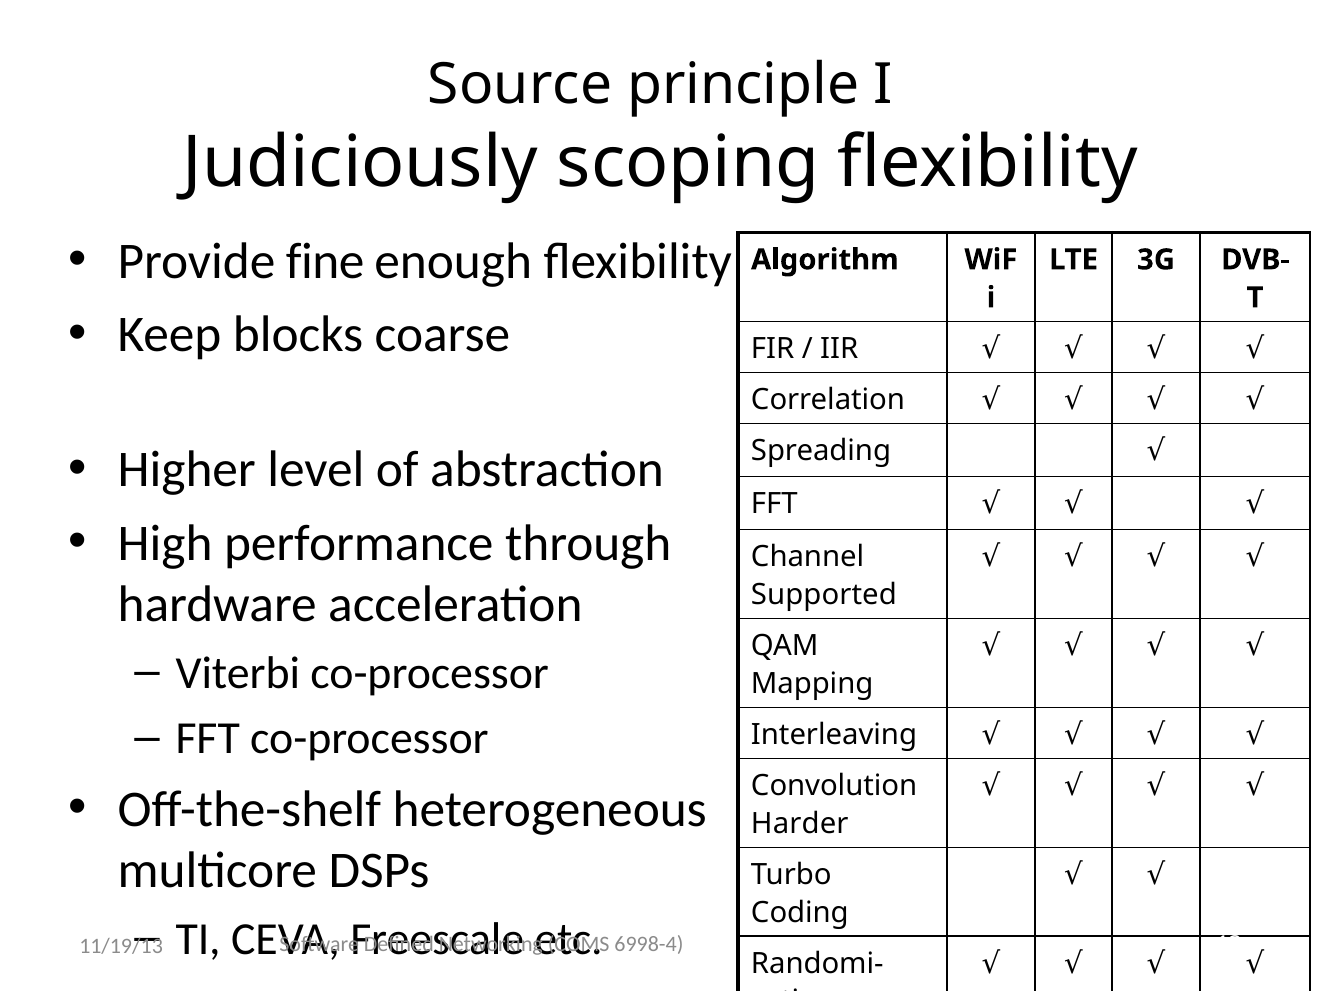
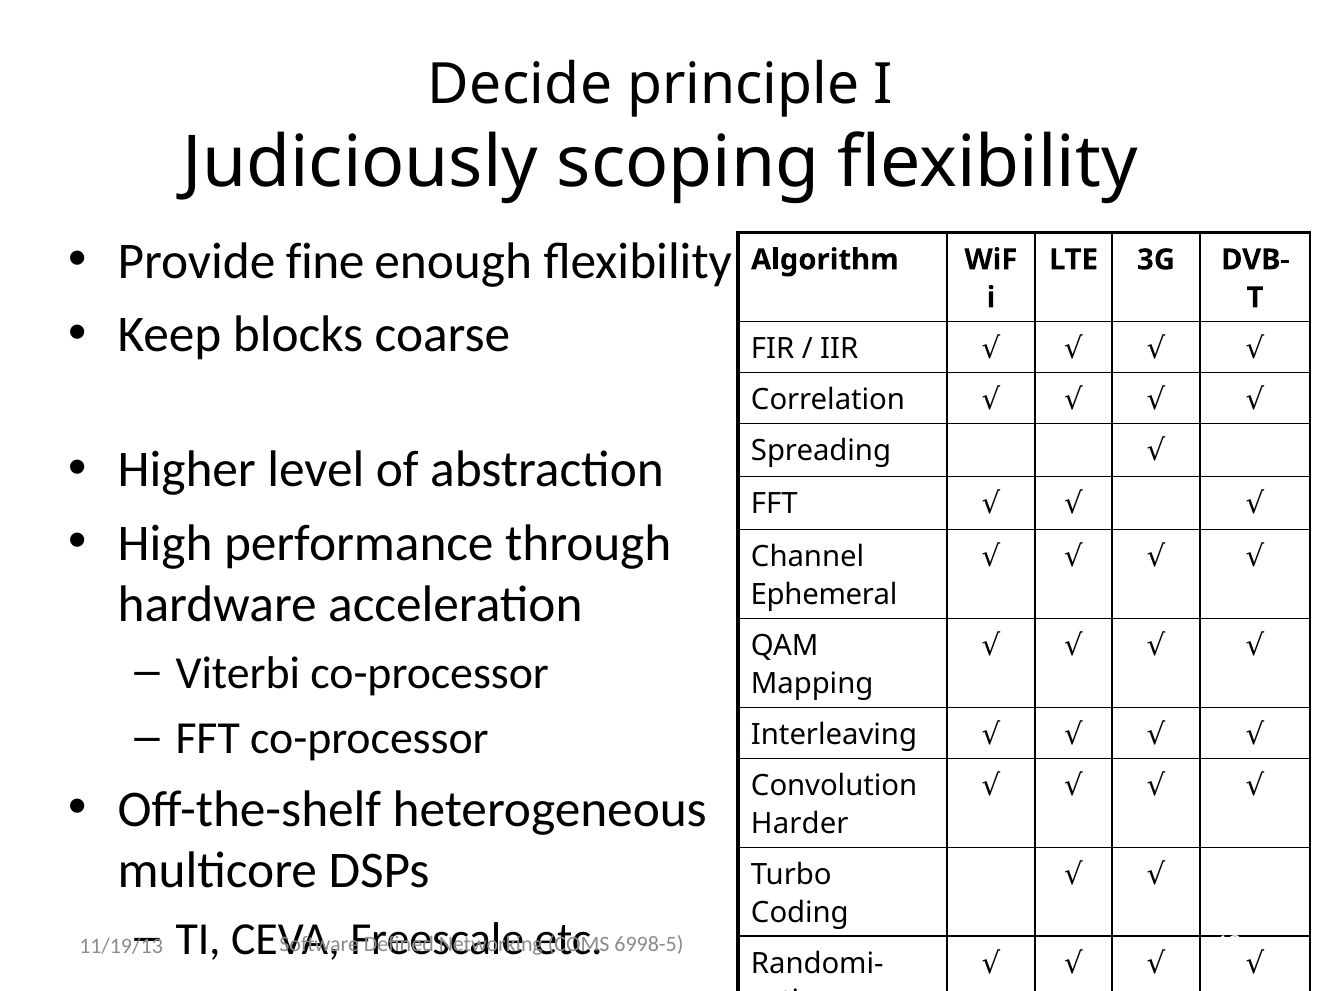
Source: Source -> Decide (520, 84)
Supported: Supported -> Ephemeral (824, 594)
6998-4: 6998-4 -> 6998-5 (649, 944)
